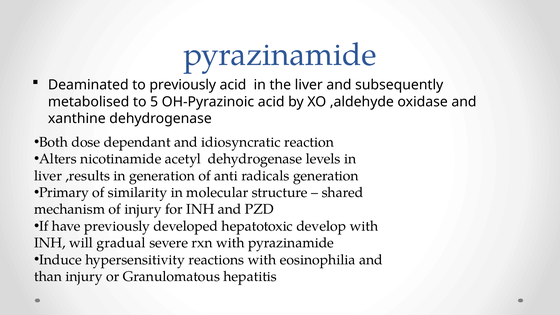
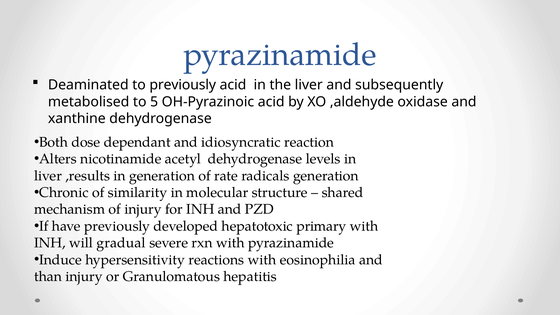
anti: anti -> rate (226, 176)
Primary: Primary -> Chronic (64, 193)
develop: develop -> primary (321, 226)
